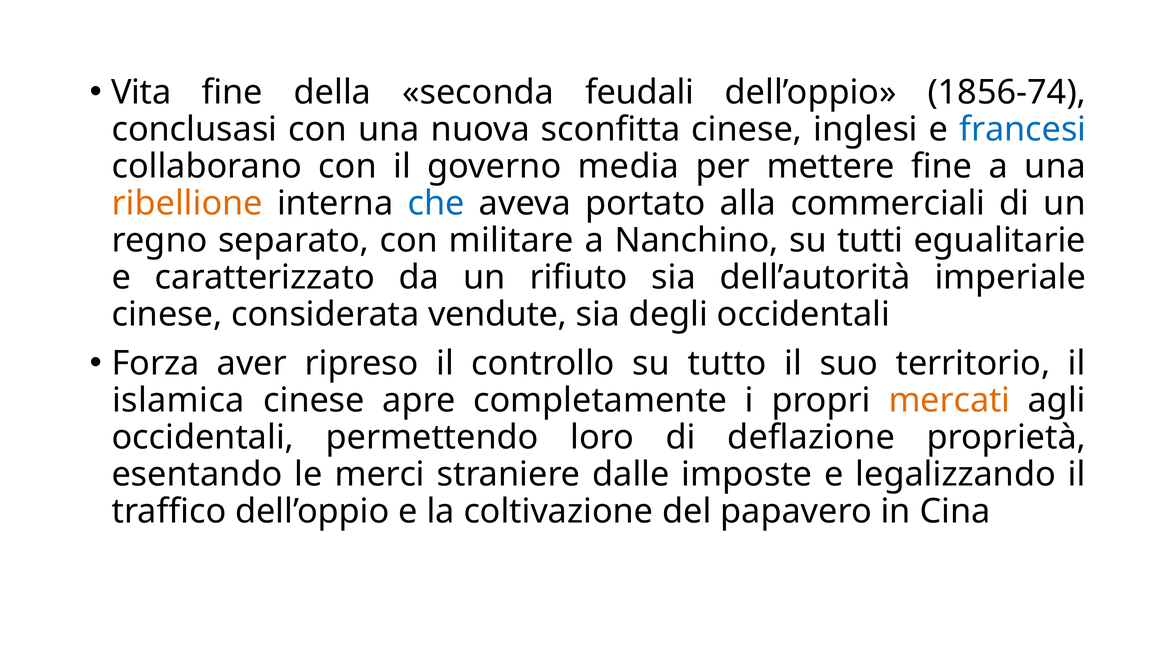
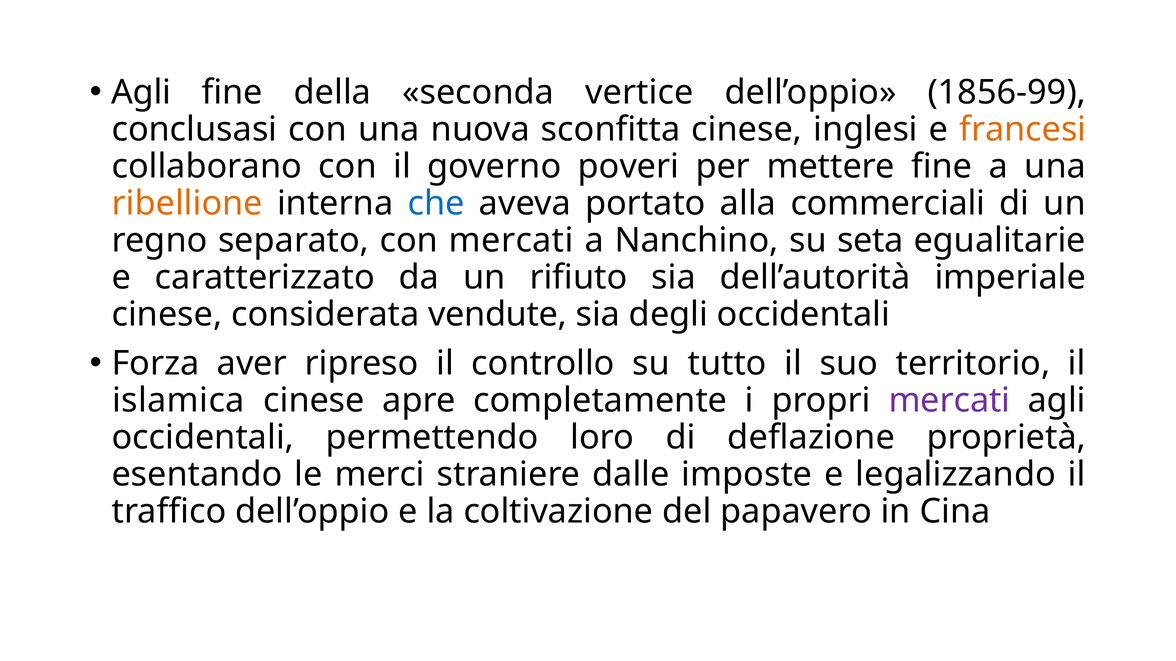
Vita: Vita -> Agli (141, 93)
feudali: feudali -> vertice (639, 93)
1856-74: 1856-74 -> 1856-99 (1007, 93)
francesi colour: blue -> orange (1023, 130)
media: media -> poveri (628, 167)
con militare: militare -> mercati (511, 240)
tutti: tutti -> seta (870, 240)
mercati colour: orange -> purple (949, 401)
